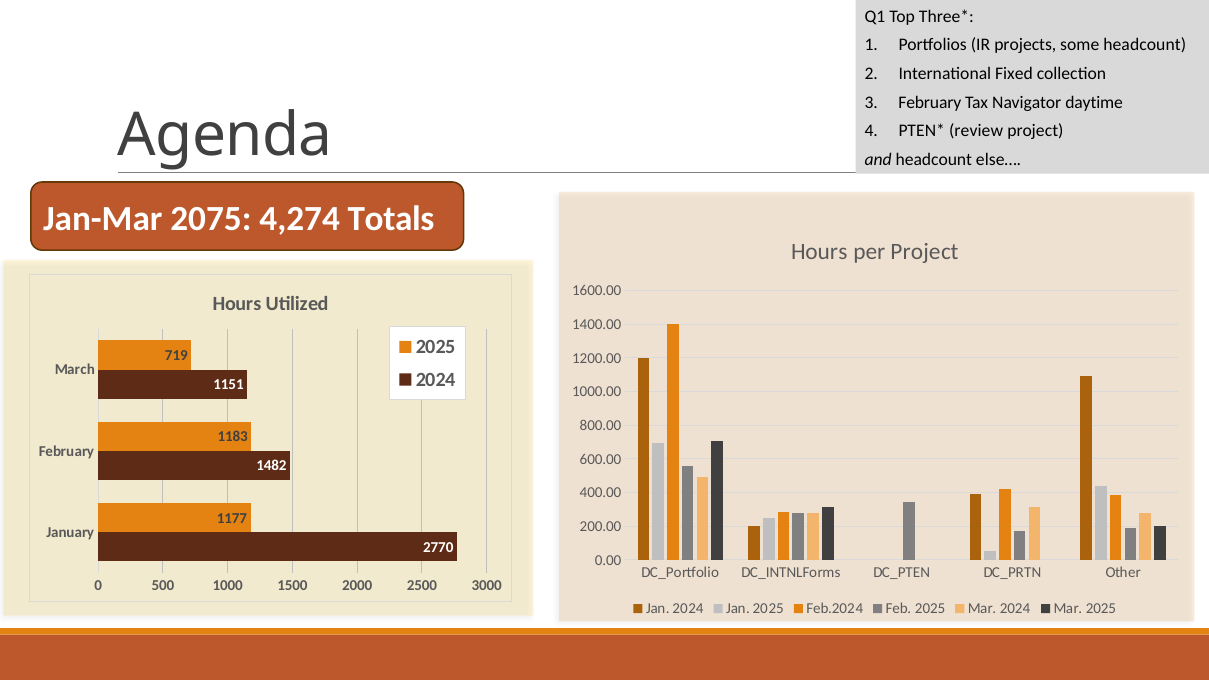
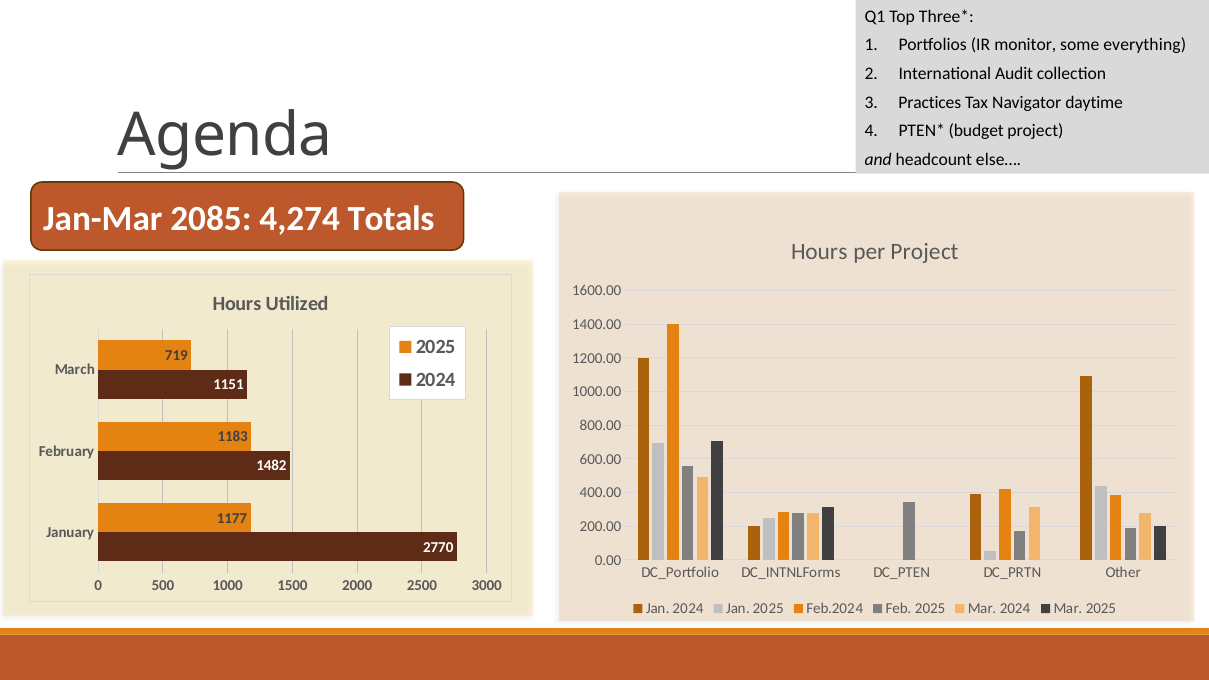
projects: projects -> monitor (1025, 45)
some headcount: headcount -> everything (1145, 45)
Fixed: Fixed -> Audit (1014, 74)
February: February -> Practices (930, 102)
review: review -> budget (976, 131)
2075: 2075 -> 2085 (211, 219)
